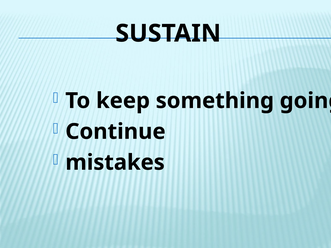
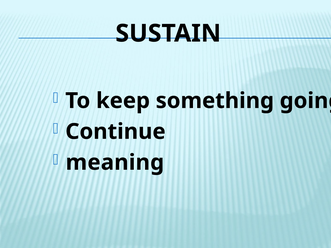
mistakes: mistakes -> meaning (115, 163)
